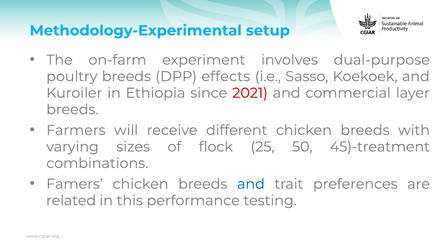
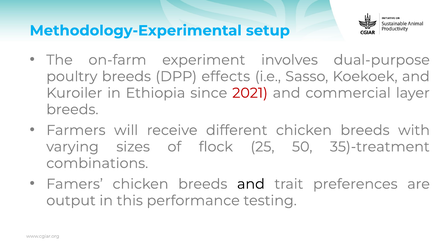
45)-treatment: 45)-treatment -> 35)-treatment (380, 147)
and colour: blue -> black (251, 184)
related: related -> output (71, 201)
